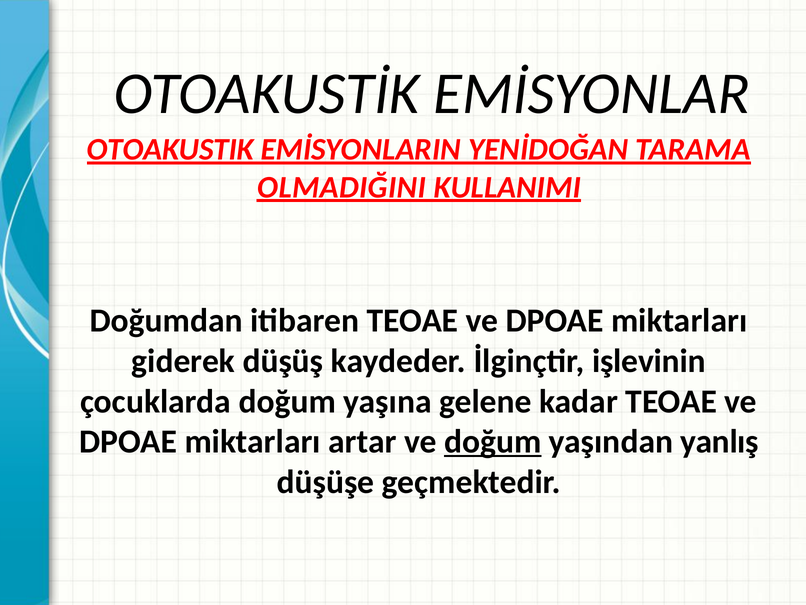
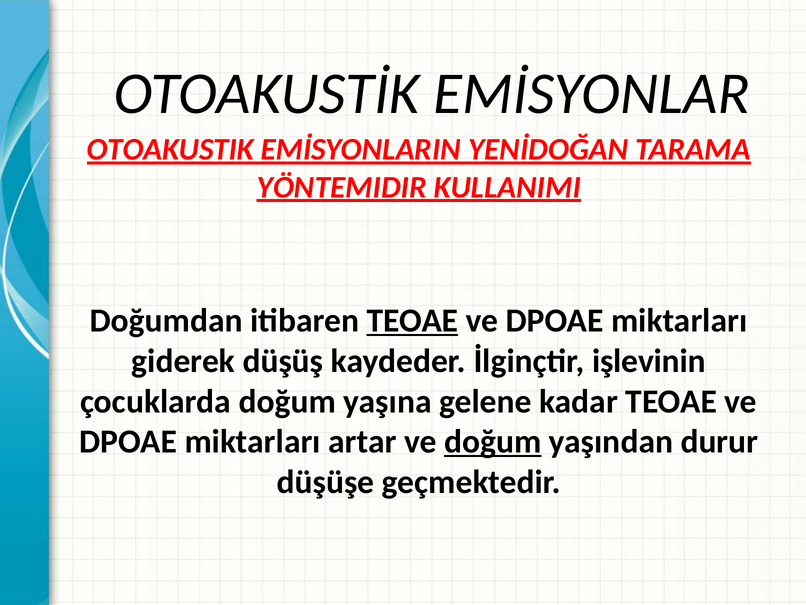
OLMADIĞINI: OLMADIĞINI -> YÖNTEMIDIR (342, 187)
TEOAE underline: none -> present (412, 320)
yanlış: yanlış -> durur (719, 441)
